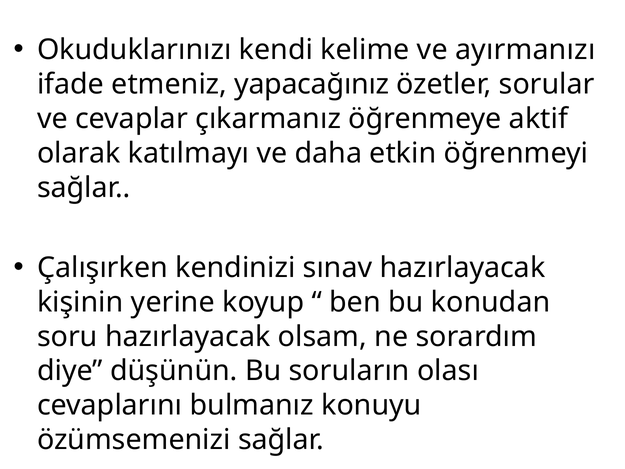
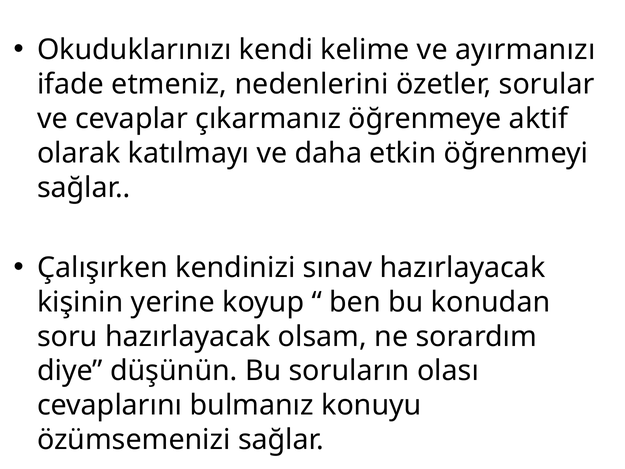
yapacağınız: yapacağınız -> nedenlerini (312, 84)
